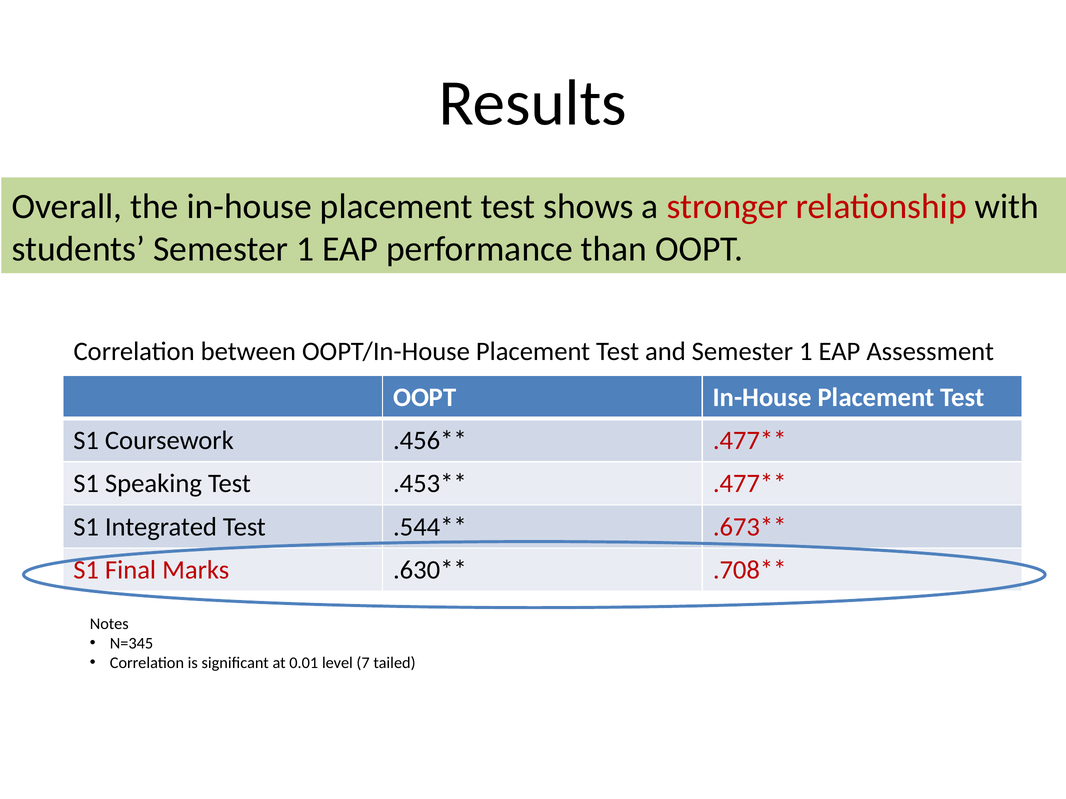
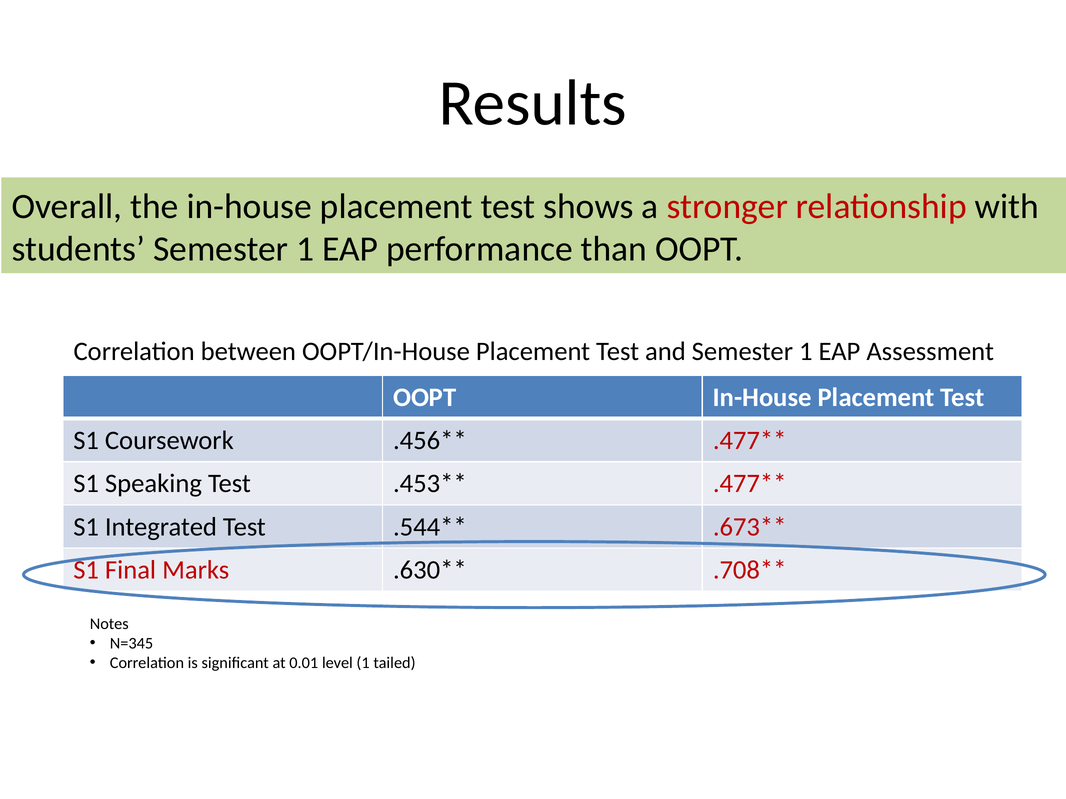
level 7: 7 -> 1 (363, 663)
